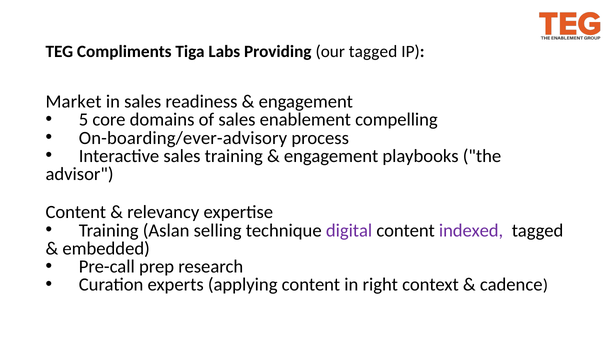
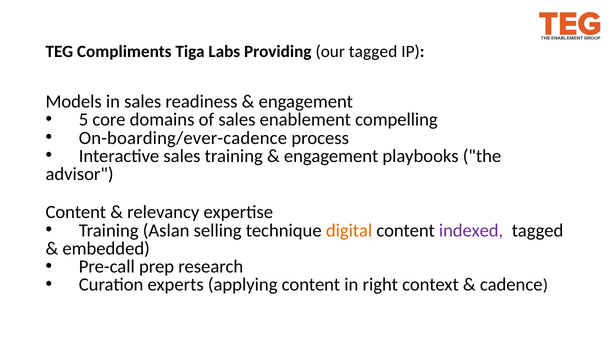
Market: Market -> Models (74, 102)
On-boarding/ever-advisory: On-boarding/ever-advisory -> On-boarding/ever-cadence (183, 138)
digital colour: purple -> orange (349, 231)
